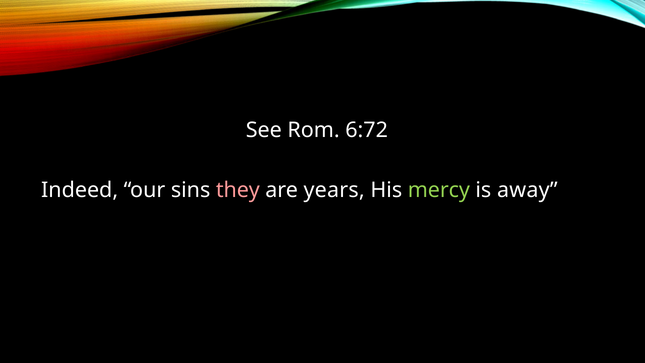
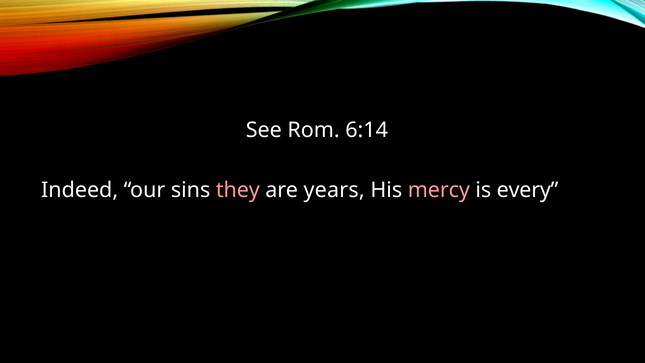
6:72: 6:72 -> 6:14 (367, 130)
mercy colour: light green -> pink (439, 190)
away: away -> every (528, 190)
